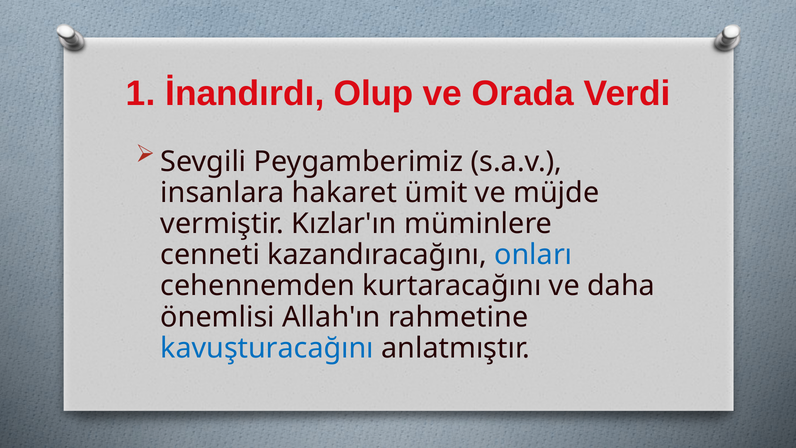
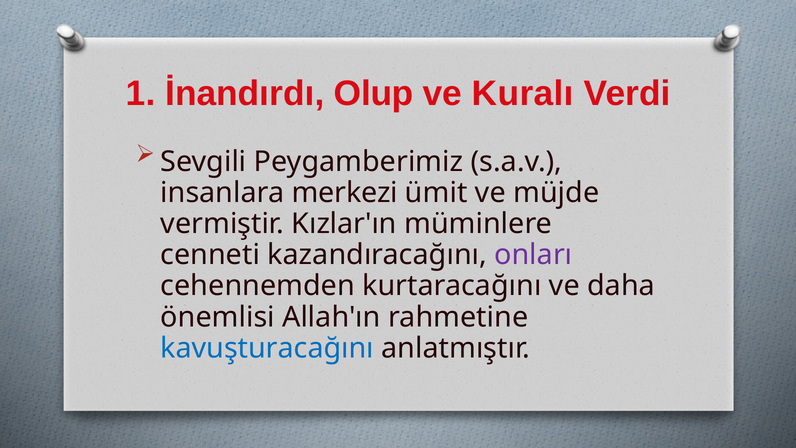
Orada: Orada -> Kuralı (523, 94)
hakaret: hakaret -> merkezi (345, 193)
onları colour: blue -> purple (533, 255)
